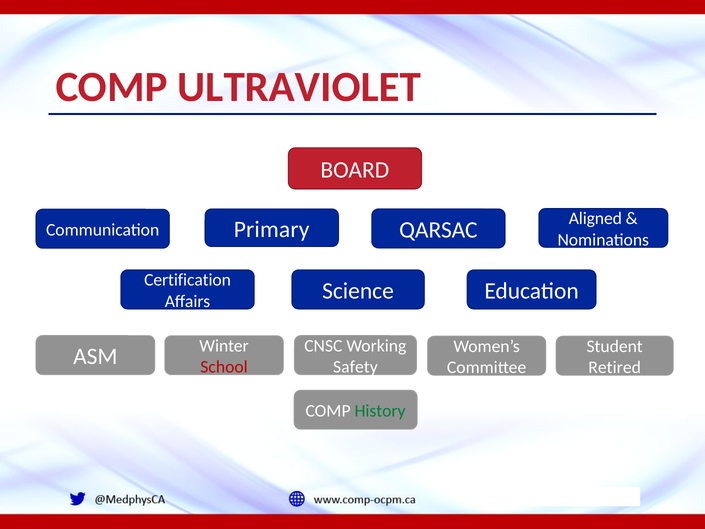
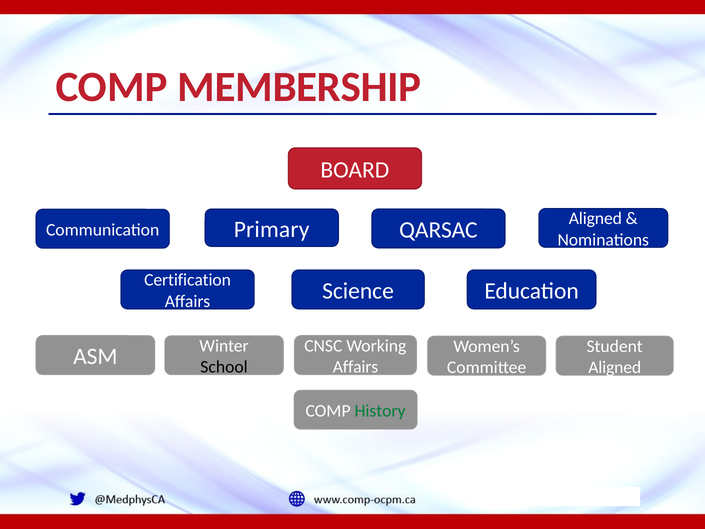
ULTRAVIOLET: ULTRAVIOLET -> MEMBERSHIP (299, 87)
Safety: Safety -> Affairs (355, 367)
School colour: red -> black (224, 367)
Retired: Retired -> Aligned (615, 367)
